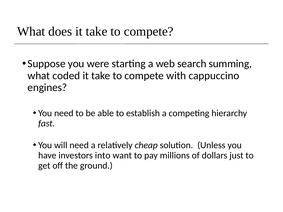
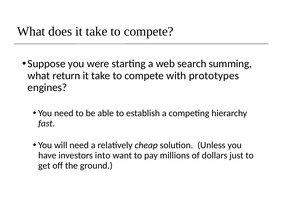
coded: coded -> return (66, 76)
cappuccino: cappuccino -> prototypes (214, 76)
